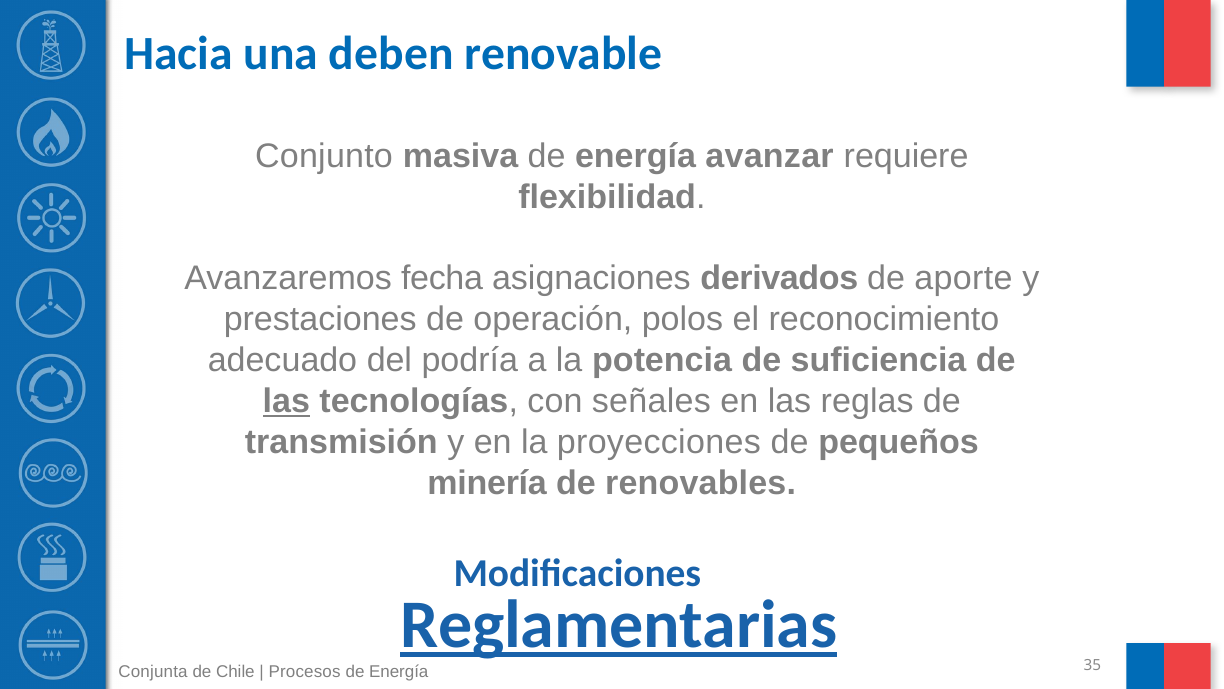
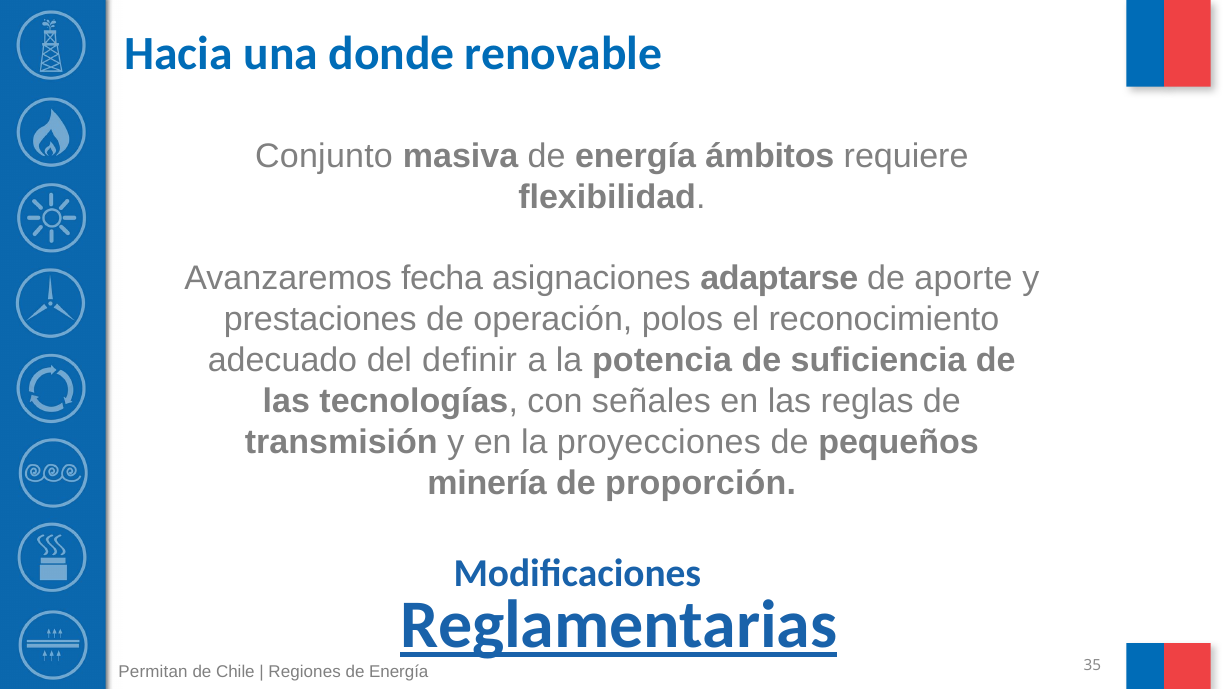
deben: deben -> donde (392, 53)
avanzar: avanzar -> ámbitos (770, 156)
derivados: derivados -> adaptarse (779, 279)
podría: podría -> definir (470, 360)
las underline: present -> none (286, 401)
renovables: renovables -> proporción (701, 483)
Conjunta: Conjunta -> Permitan (153, 671)
Procesos: Procesos -> Regiones (305, 671)
